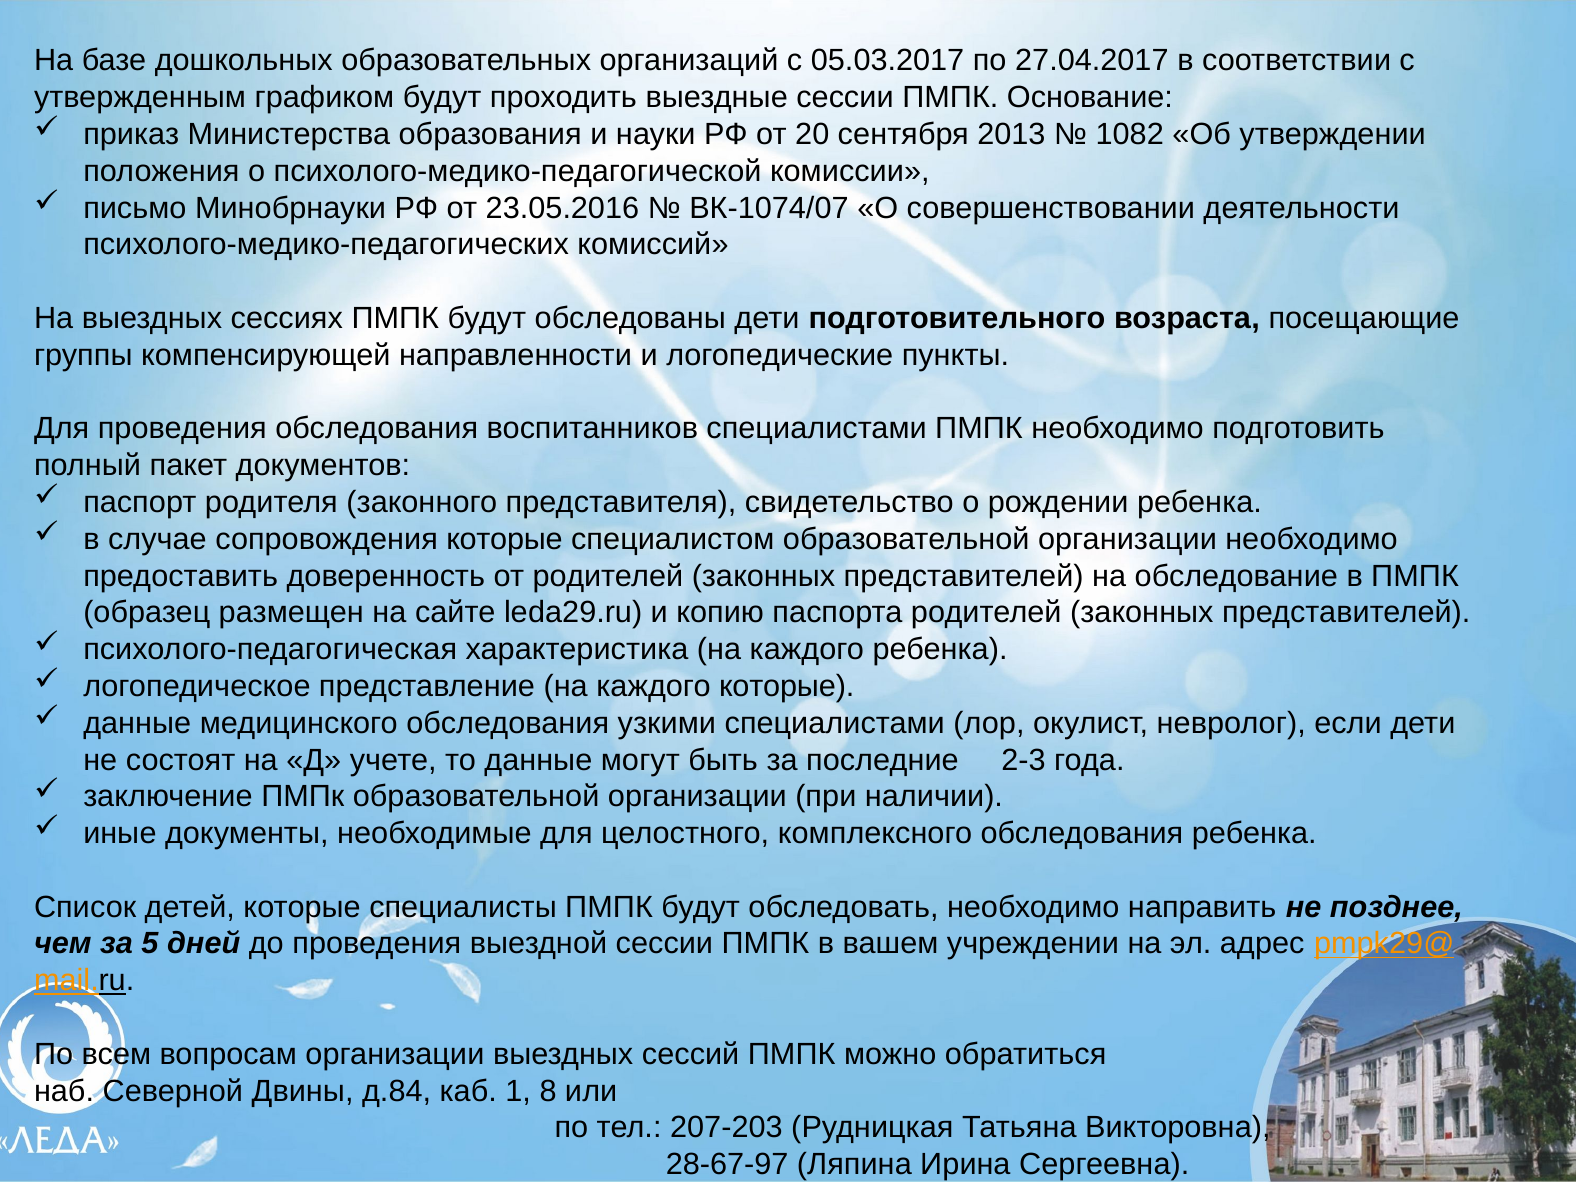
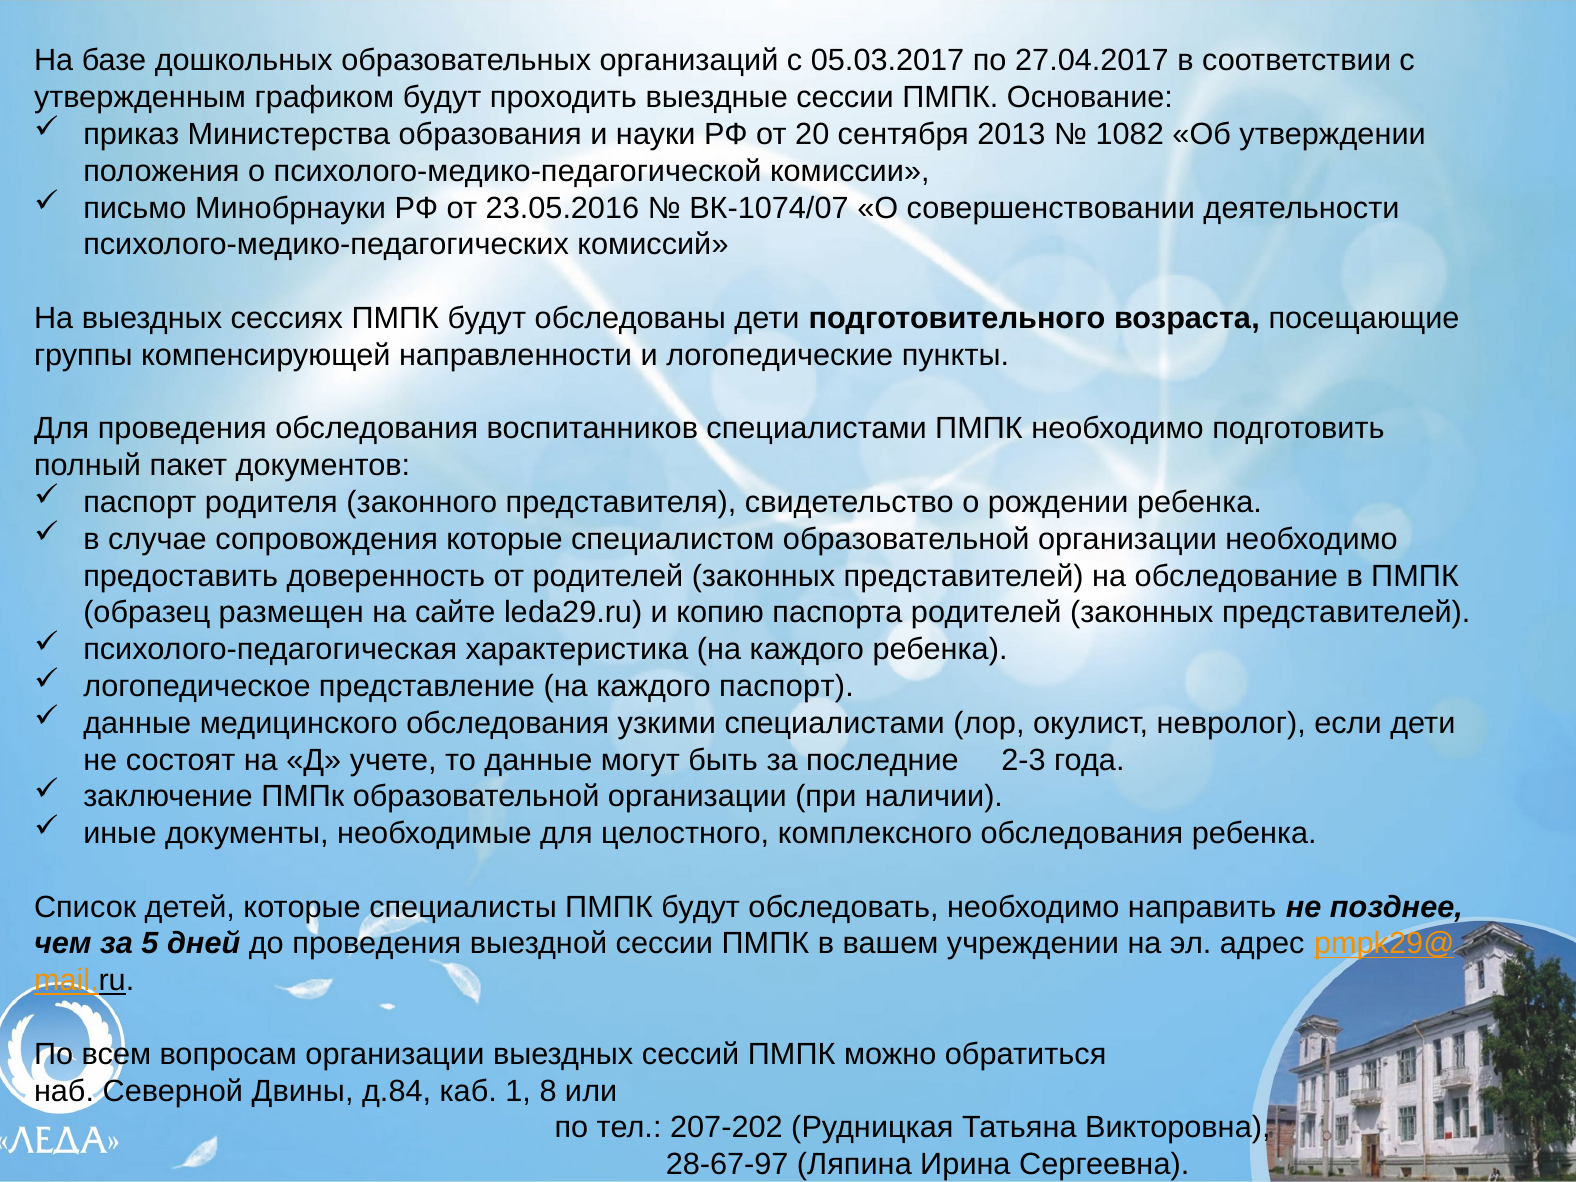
каждого которые: которые -> паспорт (786, 686)
207-203: 207-203 -> 207-202 (726, 1128)
